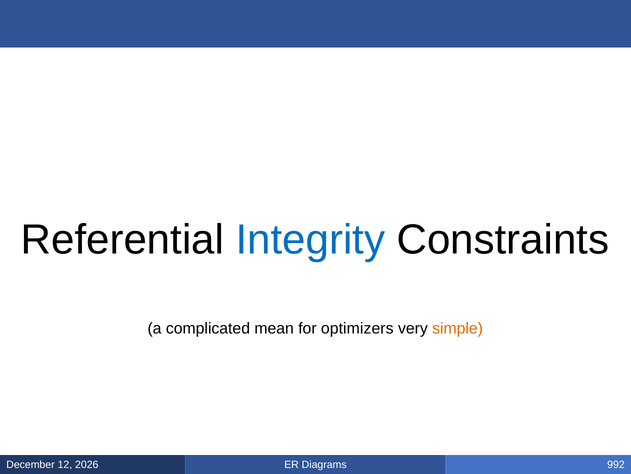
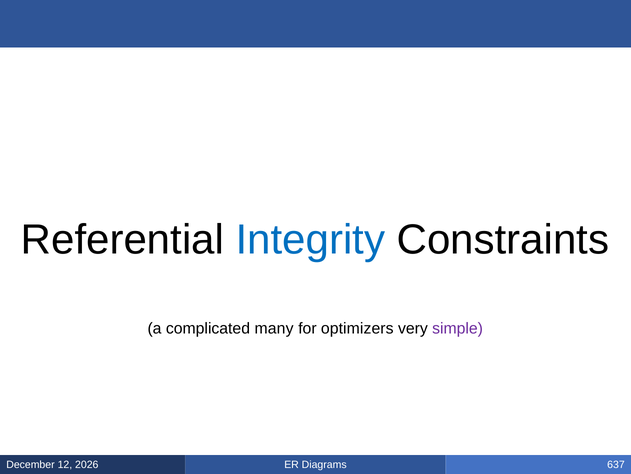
mean: mean -> many (274, 328)
simple colour: orange -> purple (458, 328)
992: 992 -> 637 (616, 464)
